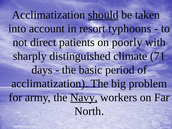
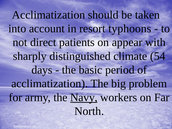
should underline: present -> none (103, 15)
poorly: poorly -> appear (127, 42)
71: 71 -> 54 (158, 56)
